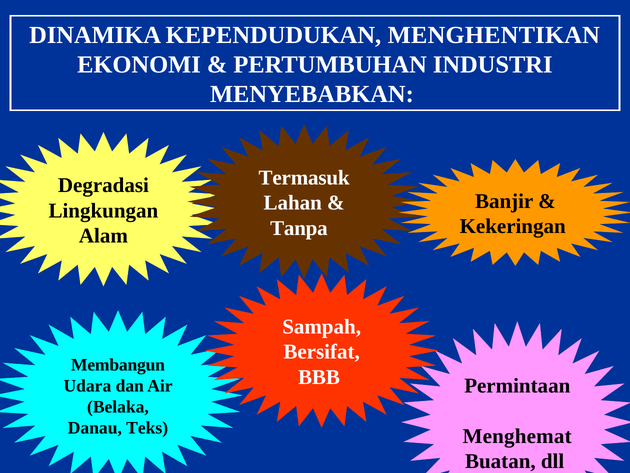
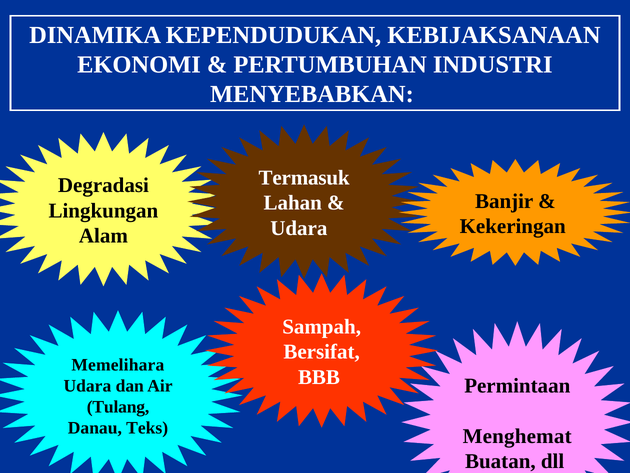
MENGHENTIKAN: MENGHENTIKAN -> KEBIJAKSANAAN (494, 35)
Tanpa: Tanpa -> Udara (299, 228)
Membangun: Membangun -> Memelihara (118, 365)
Belaka: Belaka -> Tulang (118, 407)
